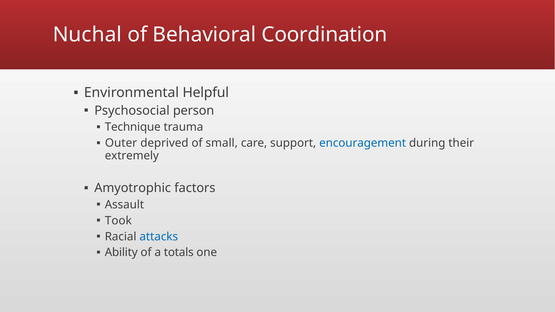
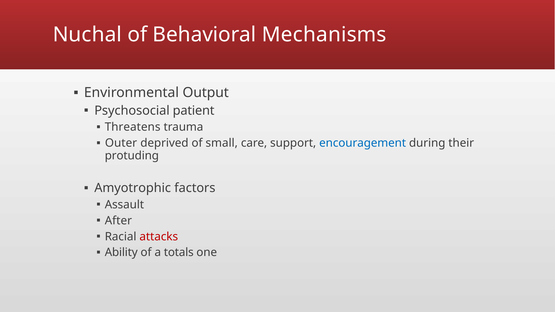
Coordination: Coordination -> Mechanisms (324, 35)
Helpful: Helpful -> Output (206, 93)
person: person -> patient (194, 111)
Technique: Technique -> Threatens (133, 127)
extremely: extremely -> protuding (132, 156)
Took: Took -> After (118, 221)
attacks colour: blue -> red (159, 237)
